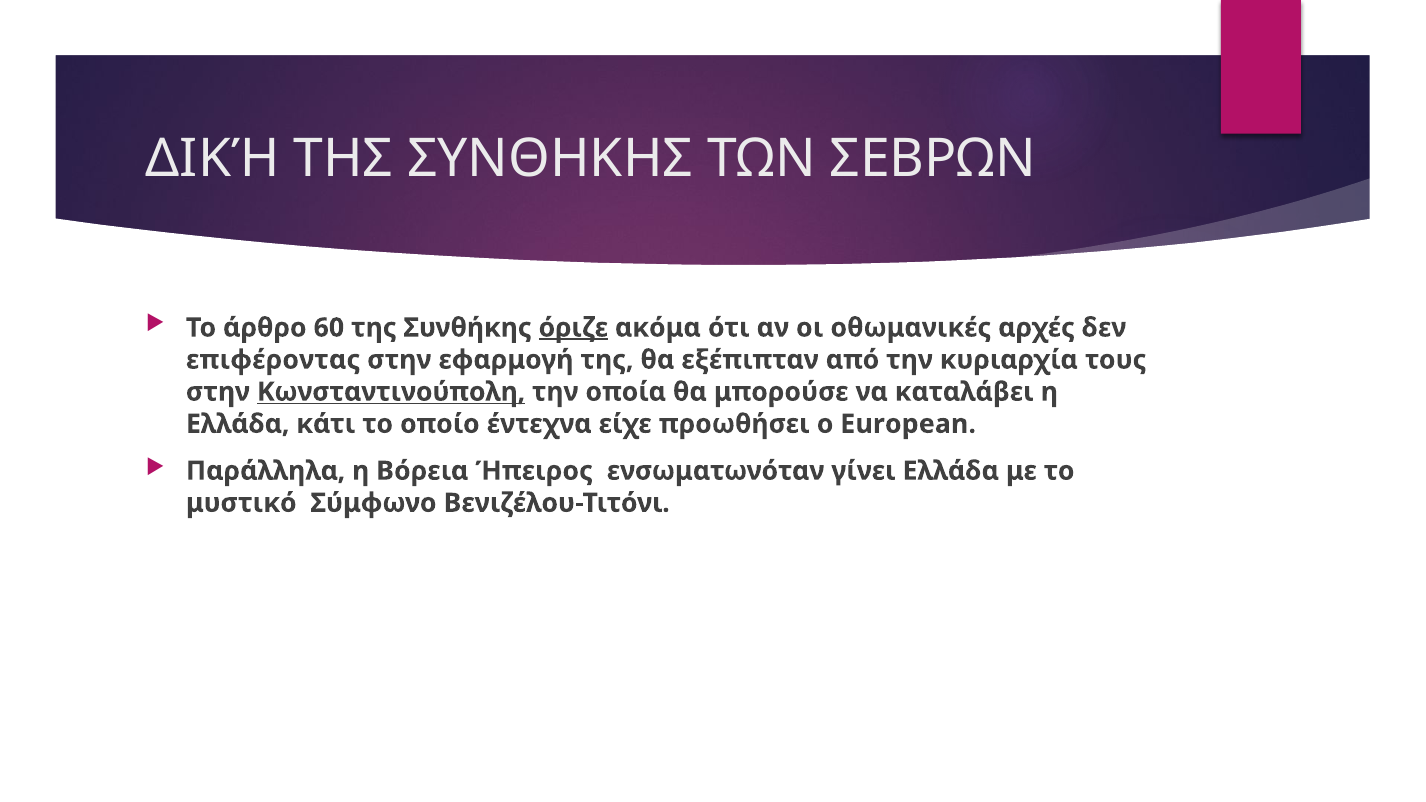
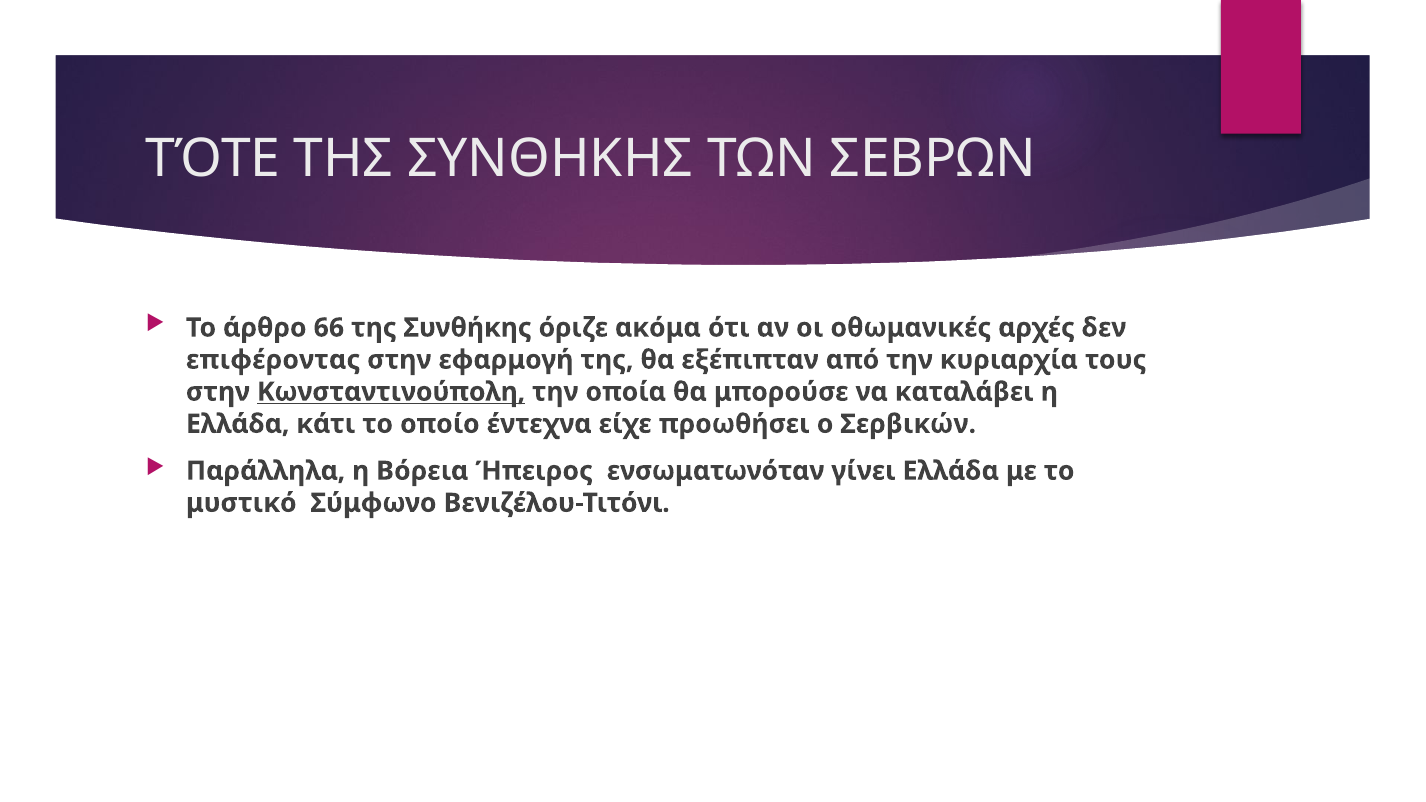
ΔΙΚΉ: ΔΙΚΉ -> ΤΌΤΕ (213, 159)
60: 60 -> 66 (329, 328)
όριζε underline: present -> none (573, 328)
European: European -> Σερβικών (908, 424)
